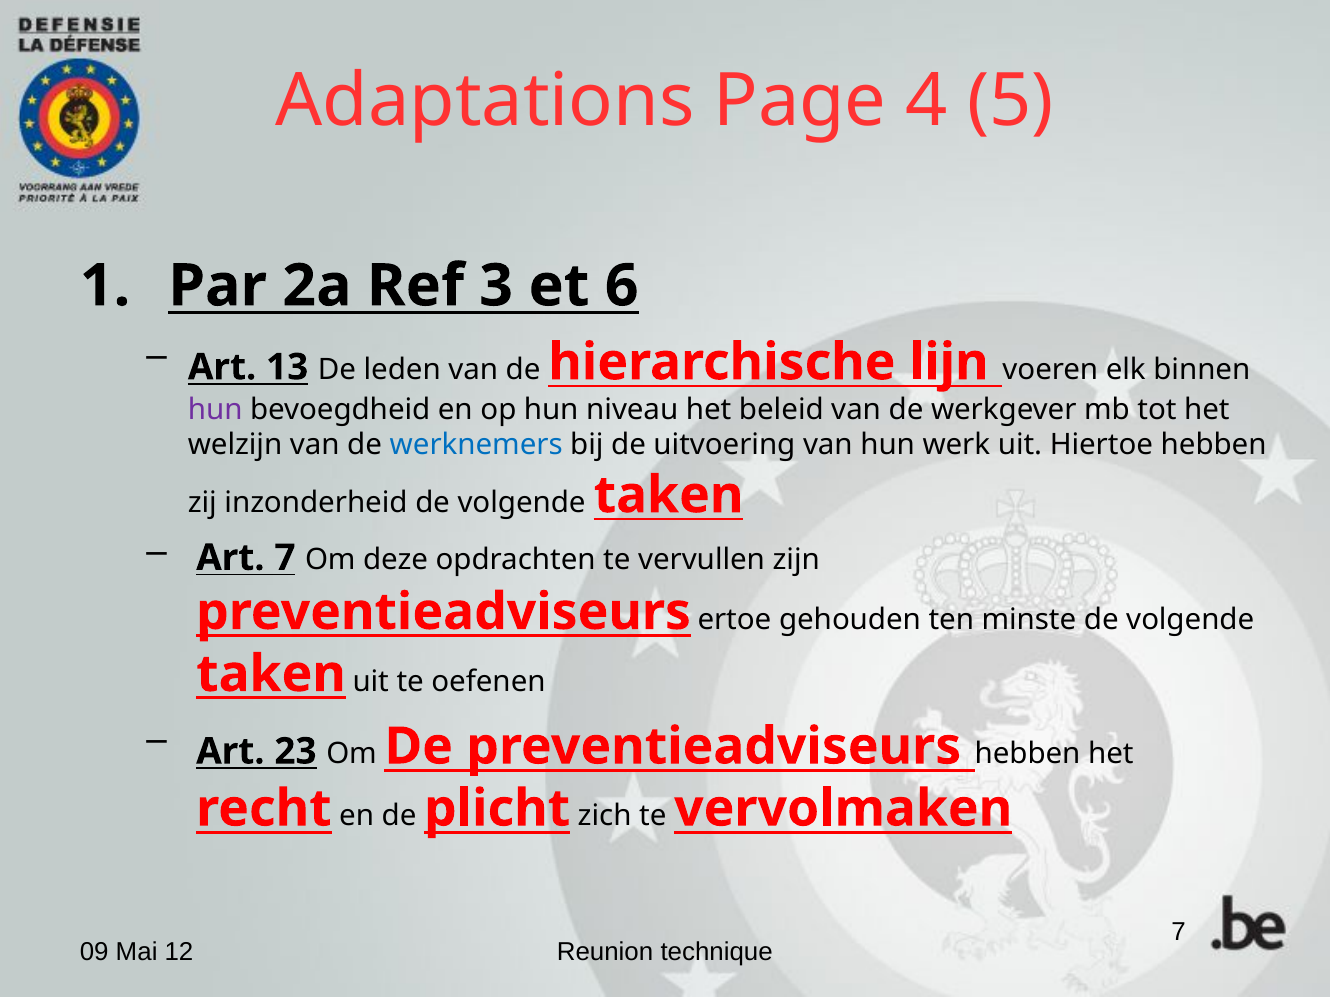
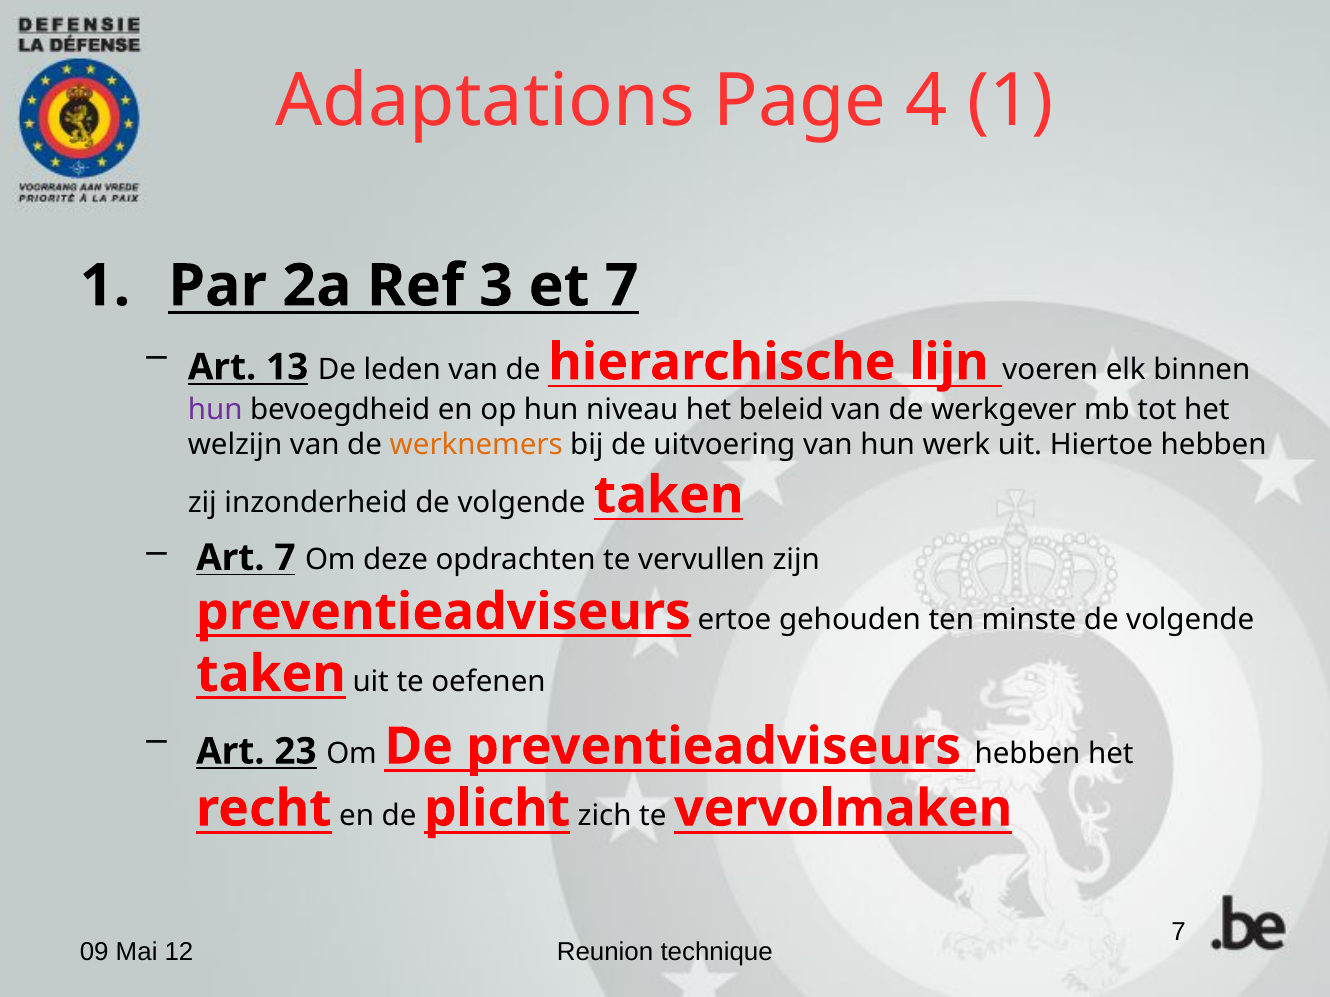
4 5: 5 -> 1 (1010, 102)
et 6: 6 -> 7 (622, 286)
werknemers colour: blue -> orange (476, 445)
